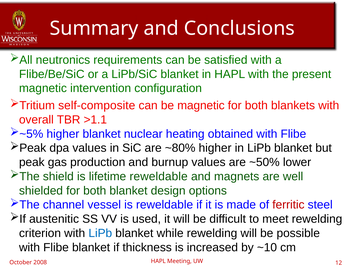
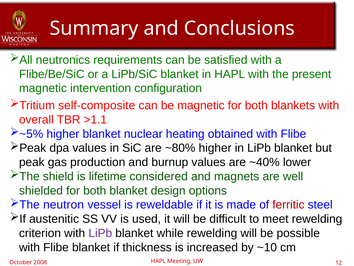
~50%: ~50% -> ~40% (264, 162)
lifetime reweldable: reweldable -> considered (159, 176)
channel: channel -> neutron (64, 204)
LiPb colour: blue -> purple (100, 233)
